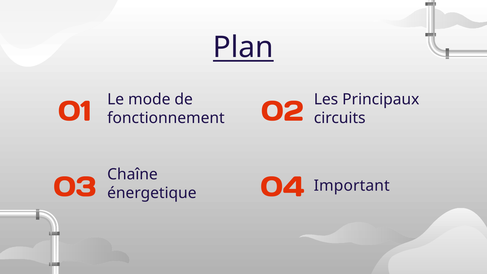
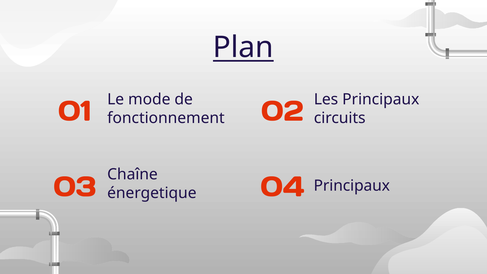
Important: Important -> Principaux (352, 186)
